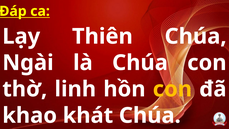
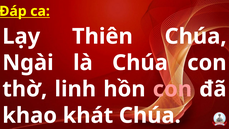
con colour: yellow -> pink (172, 89)
